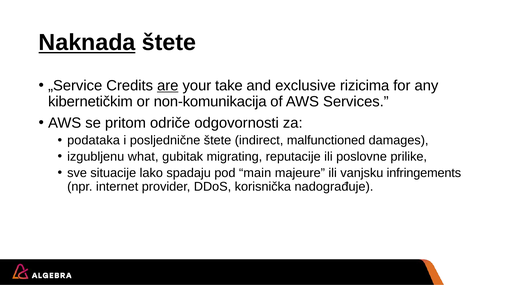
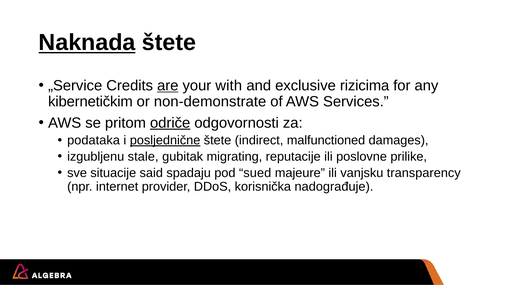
take: take -> with (229, 86)
non-komunikacija: non-komunikacija -> non-demonstrate (210, 102)
odriče underline: none -> present (170, 123)
posljednične underline: none -> present (165, 140)
what: what -> stale (143, 157)
lako: lako -> said (151, 173)
main: main -> sued (255, 173)
infringements: infringements -> transparency (424, 173)
